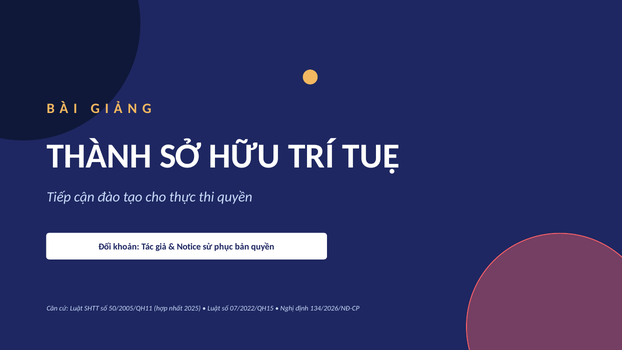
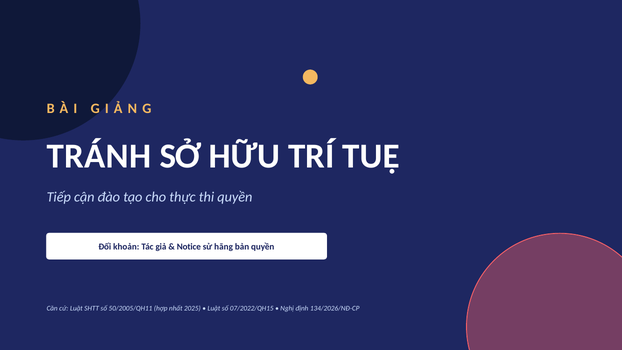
THÀNH: THÀNH -> TRÁNH (99, 156)
phục: phục -> hãng (224, 247)
